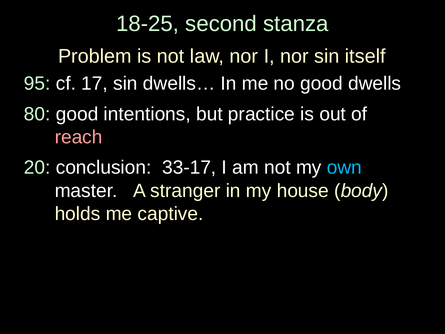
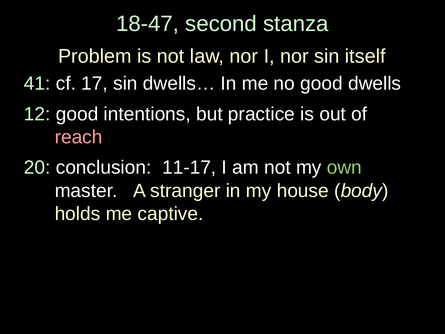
18-25: 18-25 -> 18-47 (148, 24)
95: 95 -> 41 (37, 83)
80: 80 -> 12 (37, 114)
33-17: 33-17 -> 11-17 (189, 168)
own colour: light blue -> light green (344, 168)
